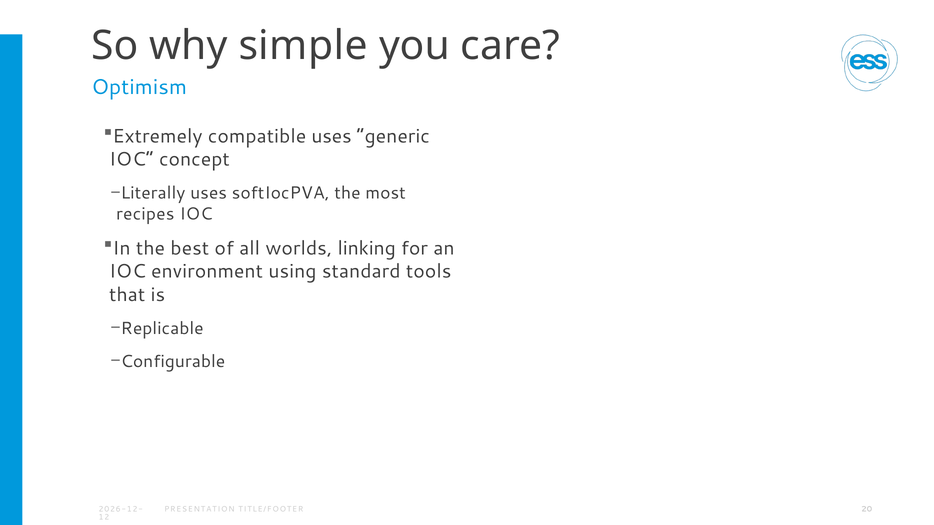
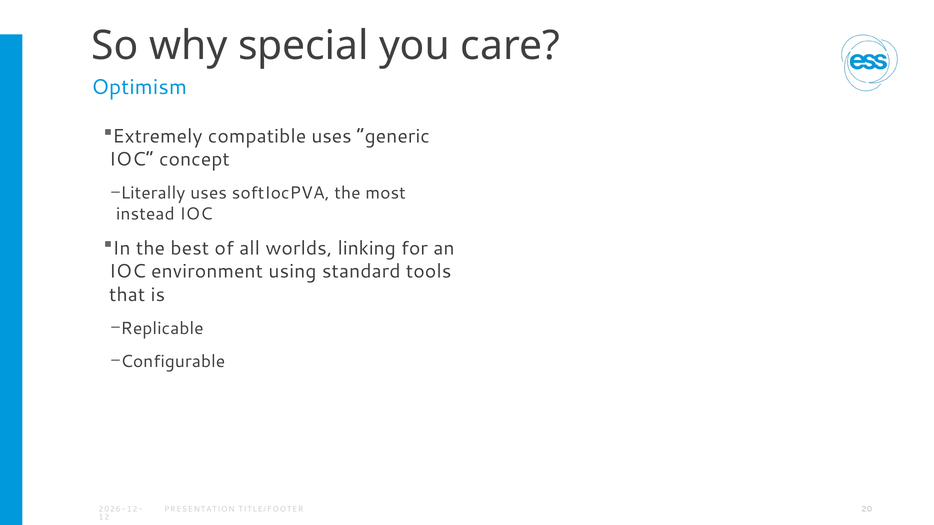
simple: simple -> special (303, 46)
recipes: recipes -> instead (145, 214)
